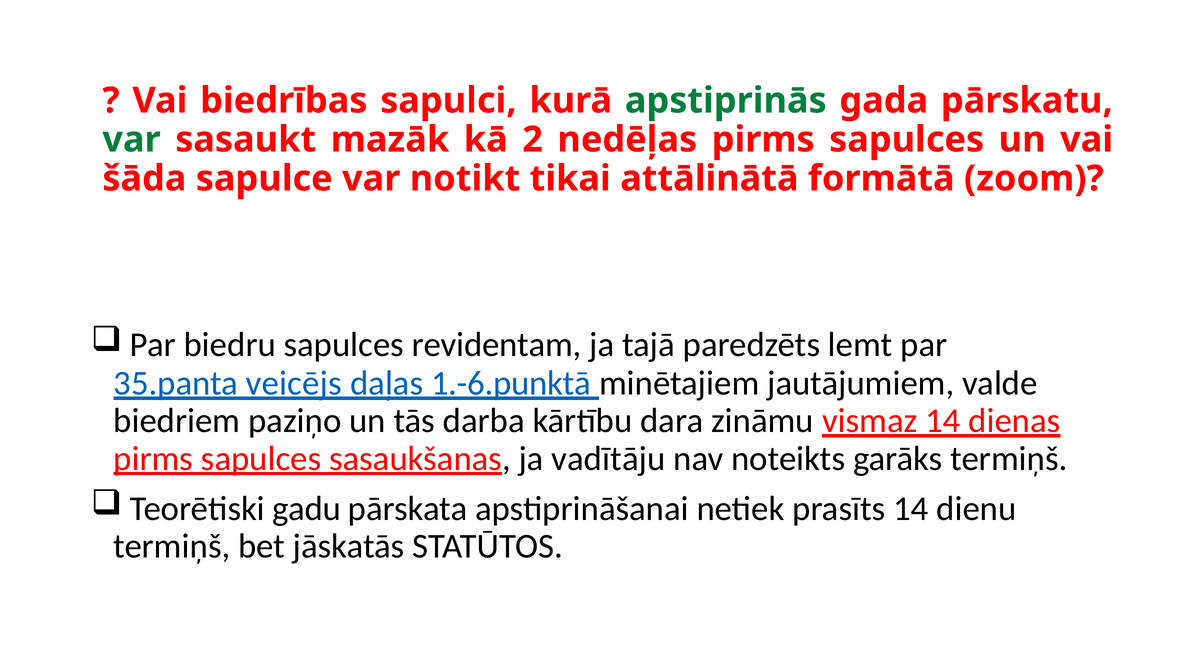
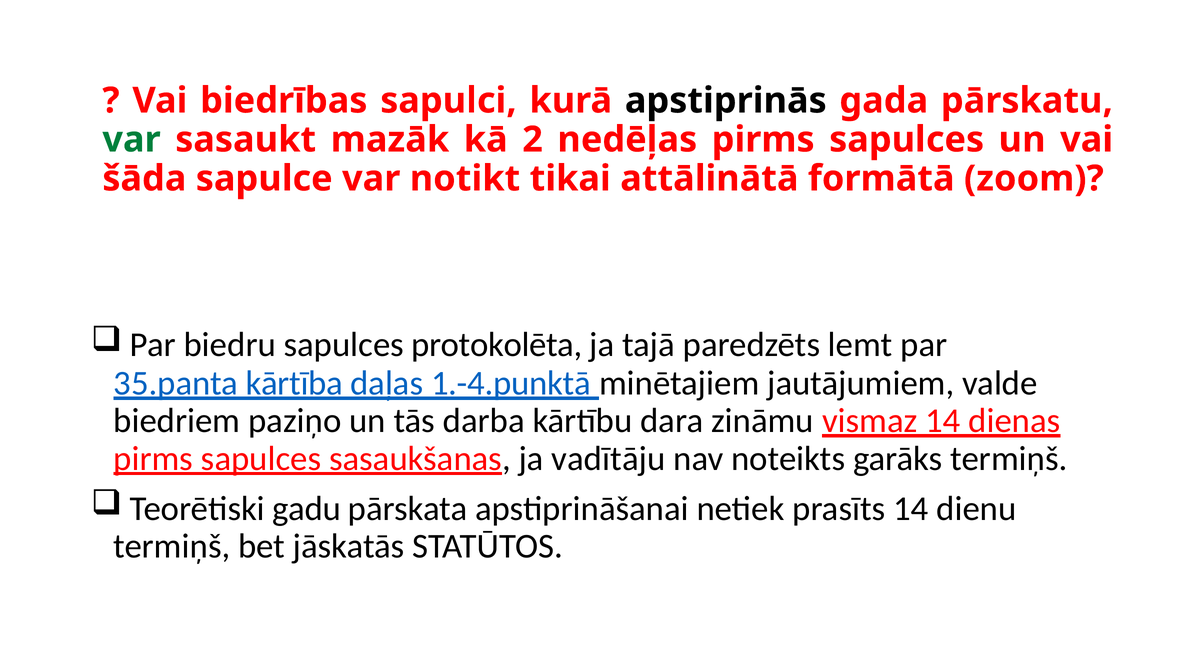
apstiprinās colour: green -> black (726, 101)
revidentam: revidentam -> protokolēta (497, 345)
veicējs: veicējs -> kārtība (294, 383)
1.-6.punktā: 1.-6.punktā -> 1.-4.punktā (511, 383)
